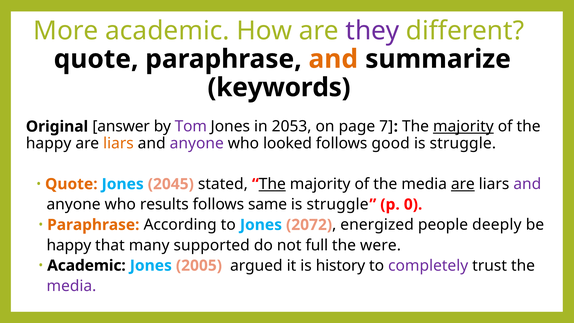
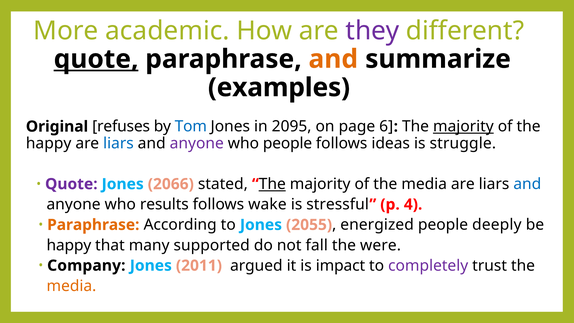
quote underline: none -> present (96, 59)
keywords: keywords -> examples (279, 87)
answer: answer -> refuses (121, 126)
Tom colour: purple -> blue (191, 126)
2053: 2053 -> 2095 (292, 126)
7: 7 -> 6 (386, 126)
liars colour: orange -> blue (118, 143)
who looked: looked -> people (288, 143)
good: good -> ideas (391, 143)
Quote colour: orange -> purple (71, 184)
2045: 2045 -> 2066 (171, 184)
are underline: present -> none (463, 184)
and colour: purple -> blue (527, 184)
same: same -> wake (267, 204)
struggle: struggle -> stressful (338, 204)
0: 0 -> 4 (413, 204)
2072: 2072 -> 2055 (309, 225)
full: full -> fall (317, 245)
Academic: Academic -> Company (86, 265)
2005: 2005 -> 2011 (199, 265)
history: history -> impact (340, 265)
media colour: purple -> orange (71, 286)
